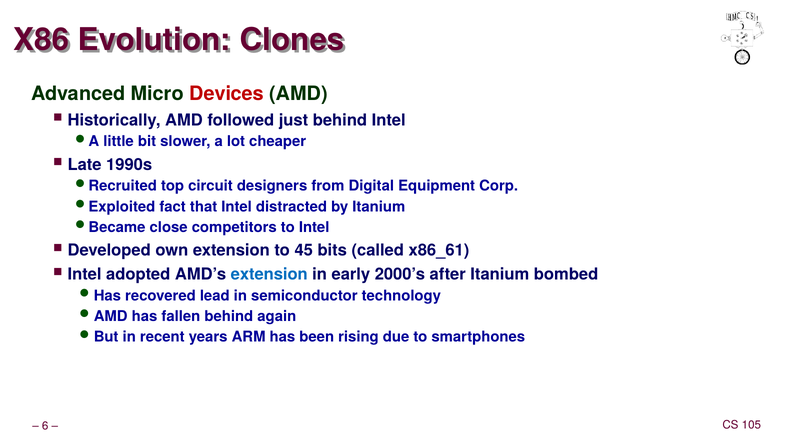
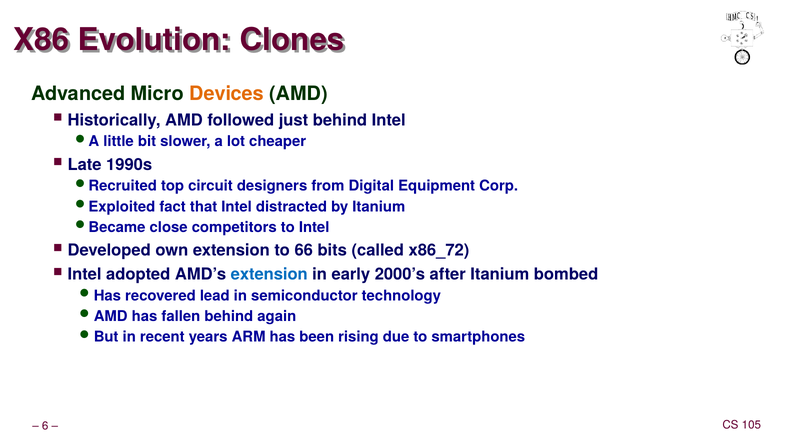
Devices colour: red -> orange (227, 94)
45: 45 -> 66 (304, 251)
x86_61: x86_61 -> x86_72 (439, 251)
